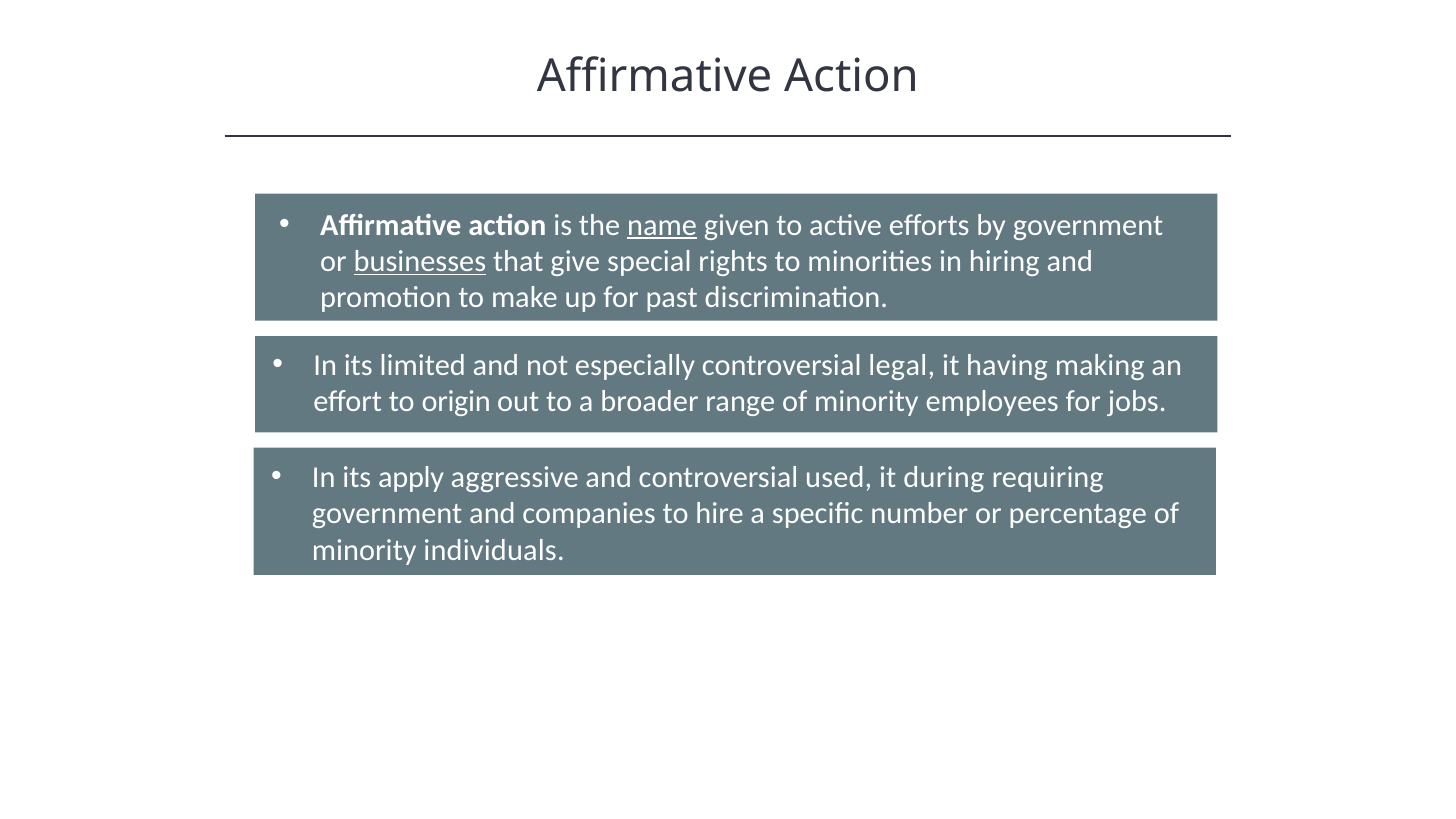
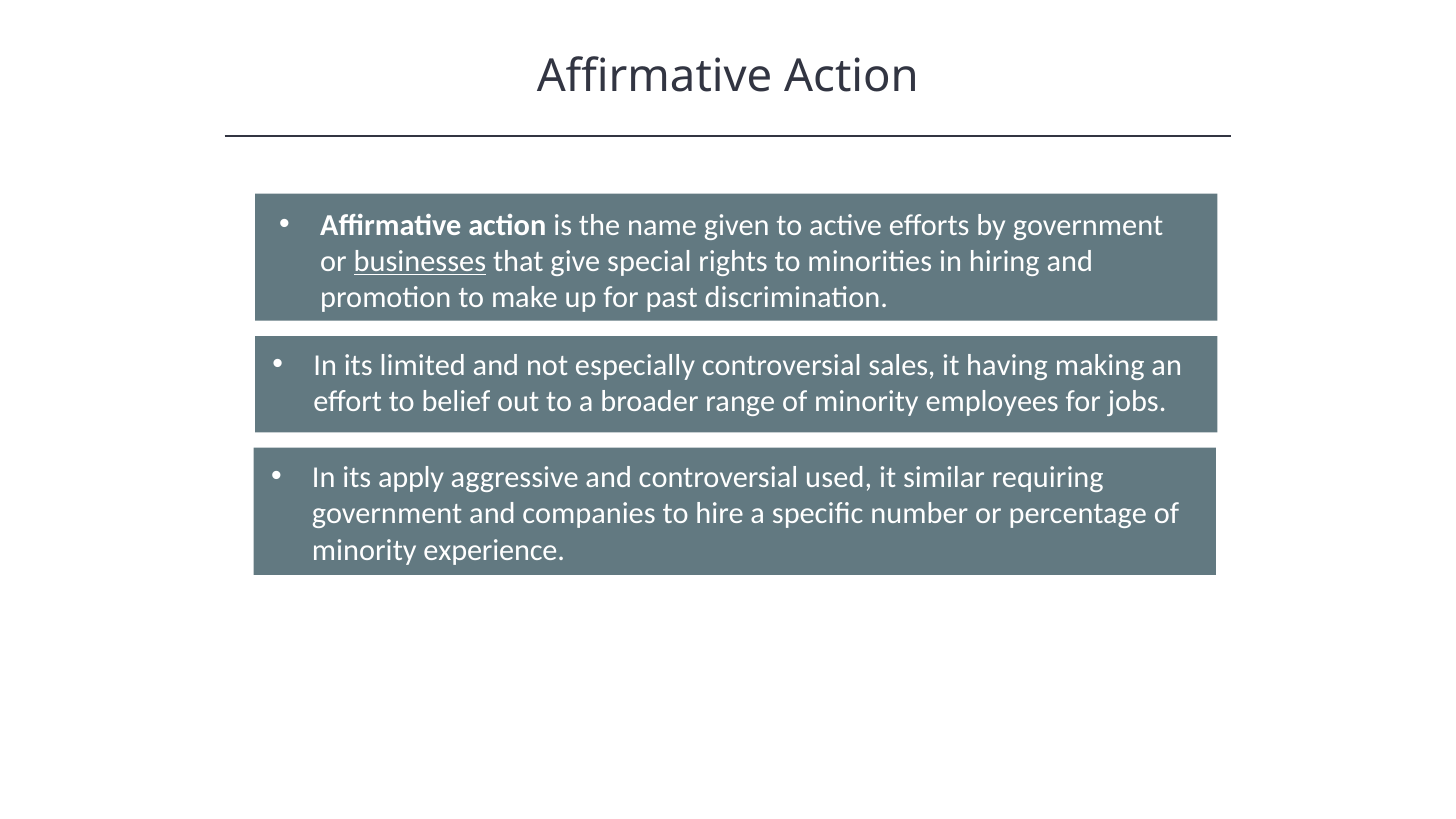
name underline: present -> none (662, 225)
legal: legal -> sales (902, 365)
origin: origin -> belief (456, 402)
during: during -> similar (944, 477)
individuals: individuals -> experience (494, 550)
